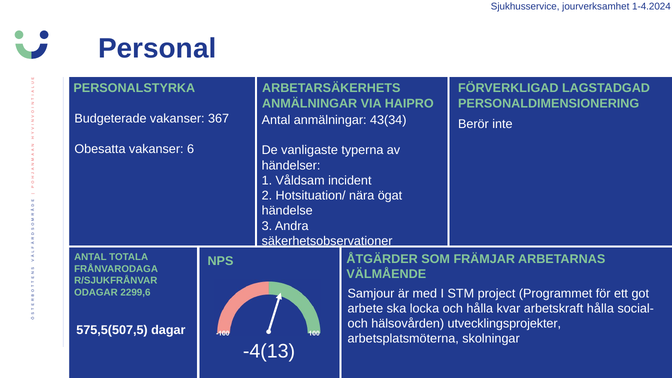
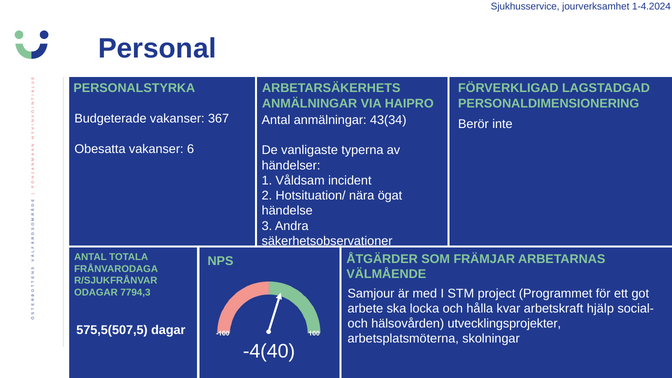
2299,6: 2299,6 -> 7794,3 (135, 292)
arbetskraft hålla: hålla -> hjälp (600, 309)
-4(13: -4(13 -> -4(40 (269, 351)
